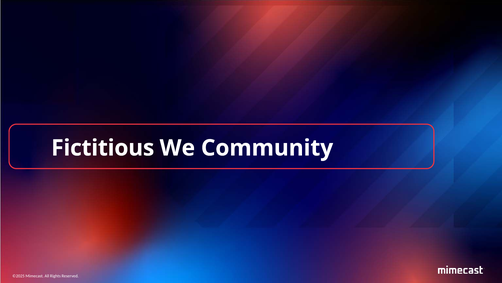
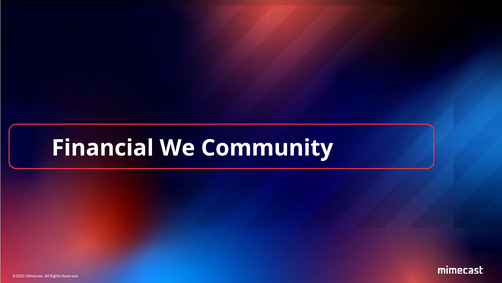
Fictitious: Fictitious -> Financial (103, 148)
